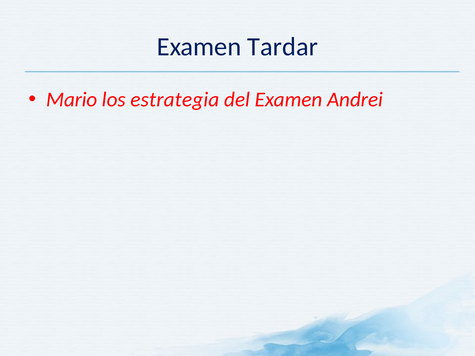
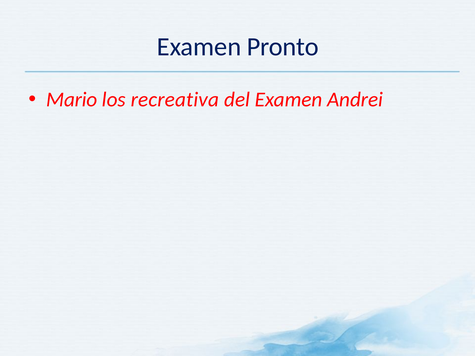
Tardar: Tardar -> Pronto (283, 47)
estrategia: estrategia -> recreativa (175, 100)
